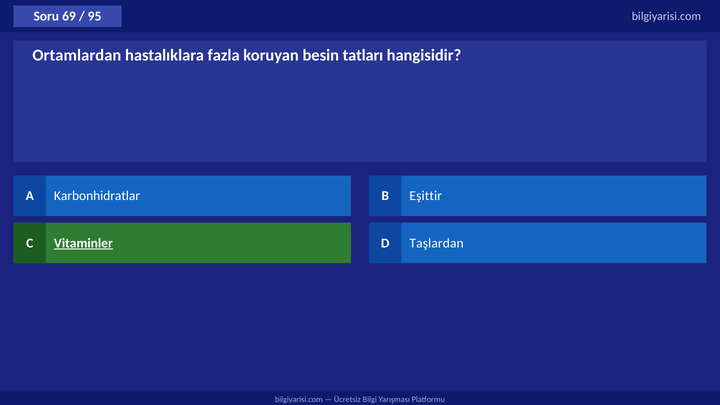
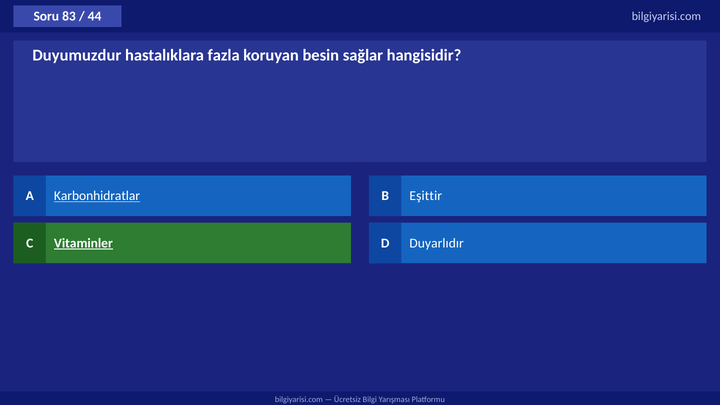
69: 69 -> 83 (69, 16)
95: 95 -> 44 (95, 16)
Ortamlardan: Ortamlardan -> Duyumuzdur (77, 55)
tatları: tatları -> sağlar (363, 55)
Karbonhidratlar underline: none -> present (97, 196)
Taşlardan: Taşlardan -> Duyarlıdır (437, 243)
